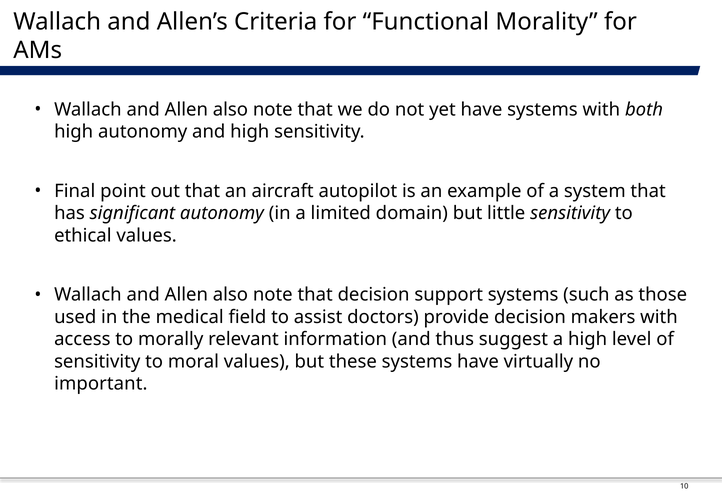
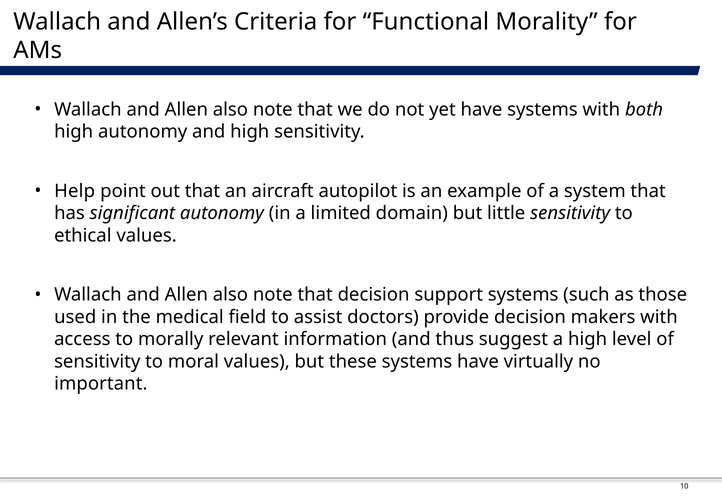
Final: Final -> Help (75, 191)
